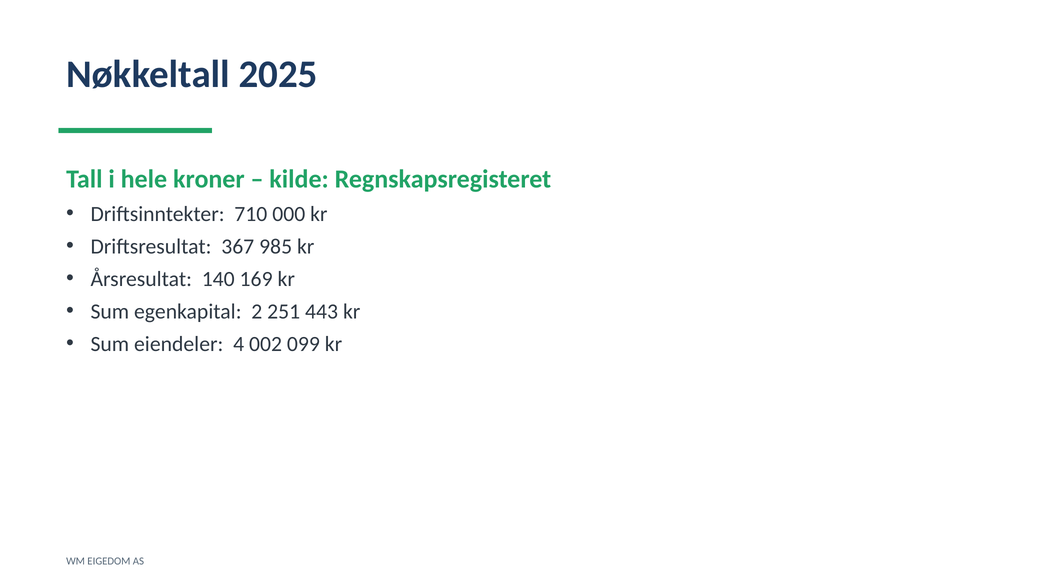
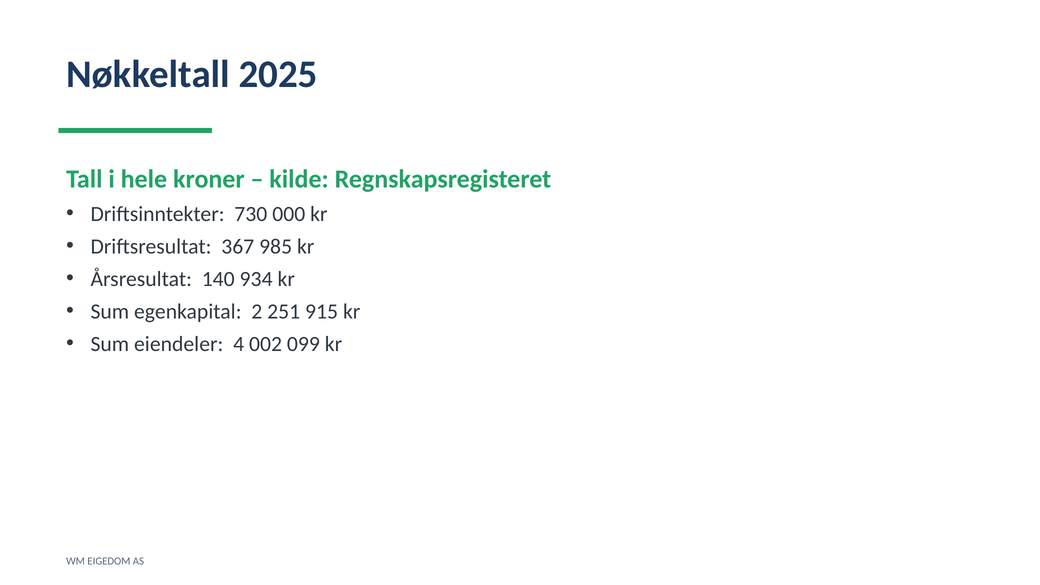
710: 710 -> 730 (251, 214)
169: 169 -> 934 (256, 279)
443: 443 -> 915 (322, 311)
